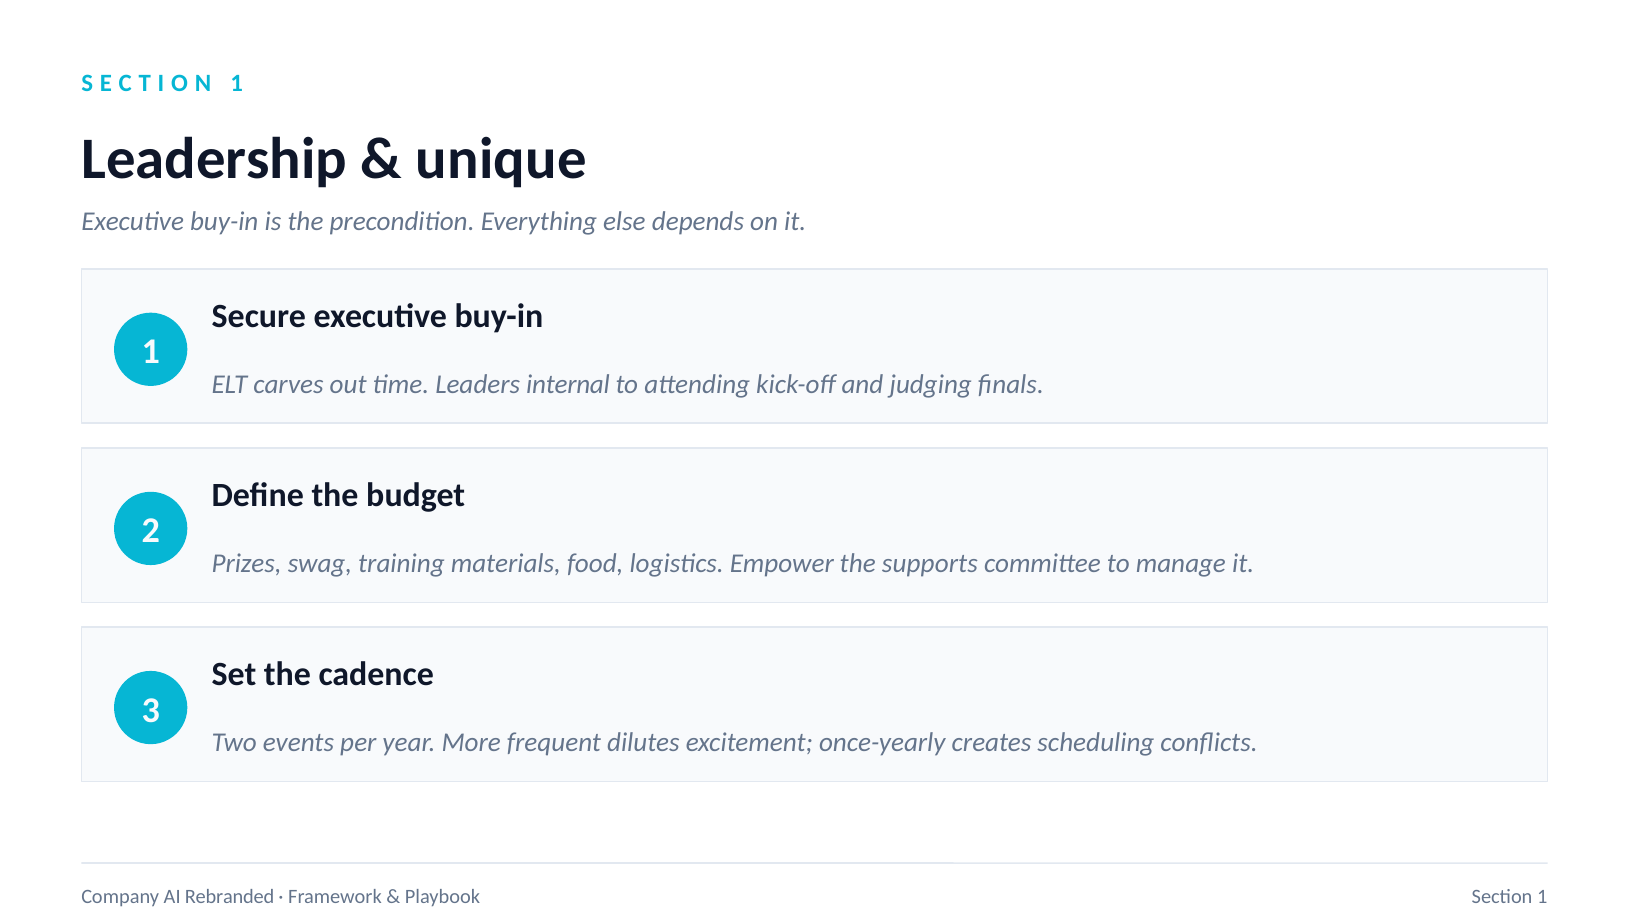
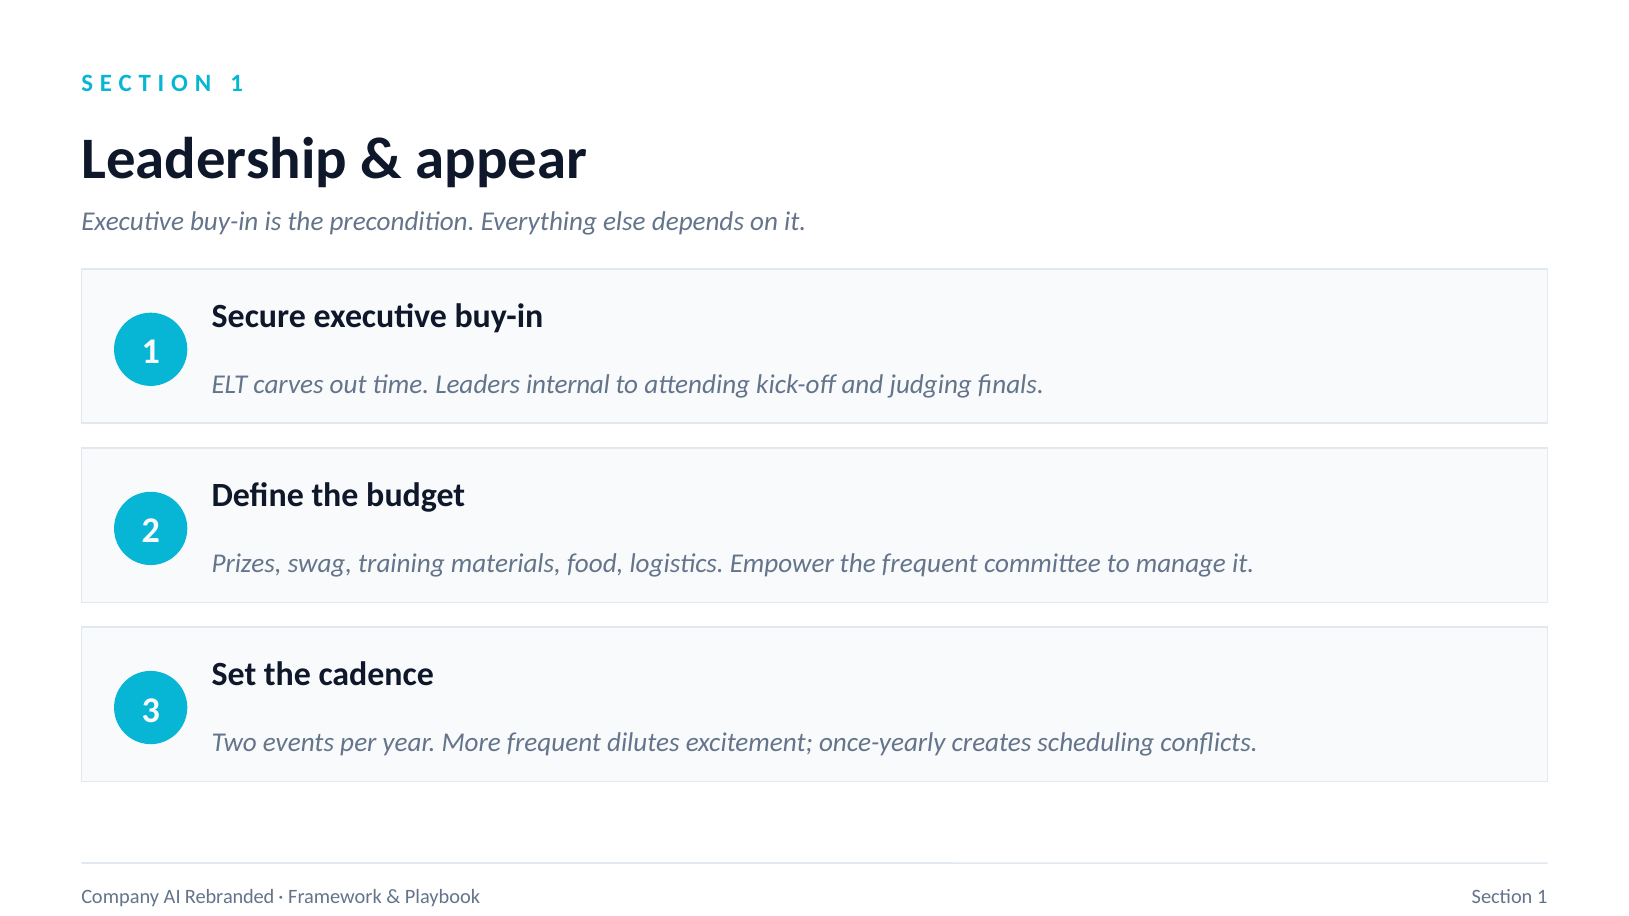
unique: unique -> appear (501, 159)
the supports: supports -> frequent (930, 564)
